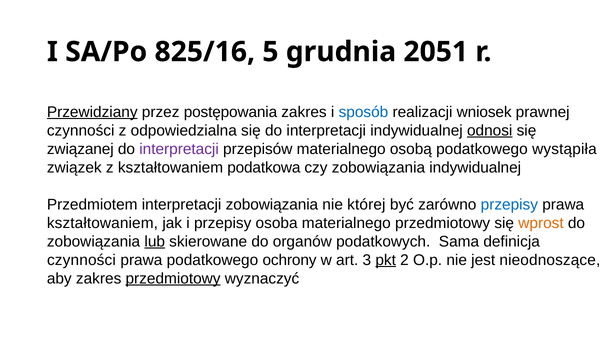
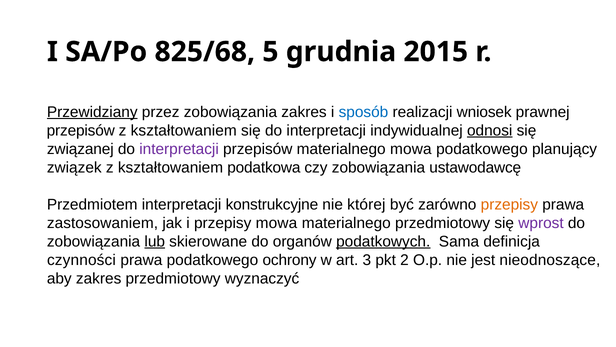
825/16: 825/16 -> 825/68 (205, 52)
2051: 2051 -> 2015 (436, 52)
przez postępowania: postępowania -> zobowiązania (230, 112)
czynności: czynności -> przepisów (81, 130)
odpowiedzialna: odpowiedzialna -> kształtowaniem (184, 130)
materialnego osobą: osobą -> mowa (411, 149)
wystąpiła: wystąpiła -> planujący (565, 149)
zobowiązania indywidualnej: indywidualnej -> ustawodawcę (475, 167)
interpretacji zobowiązania: zobowiązania -> konstrukcyjne (272, 204)
przepisy colour: blue -> orange (509, 204)
kształtowaniem: kształtowaniem -> zastosowaniem (102, 223)
przepisy osoba: osoba -> mowa (277, 223)
wprost colour: orange -> purple (541, 223)
podatkowych underline: none -> present (383, 241)
pkt underline: present -> none (386, 260)
przedmiotowy underline: present -> none (173, 278)
